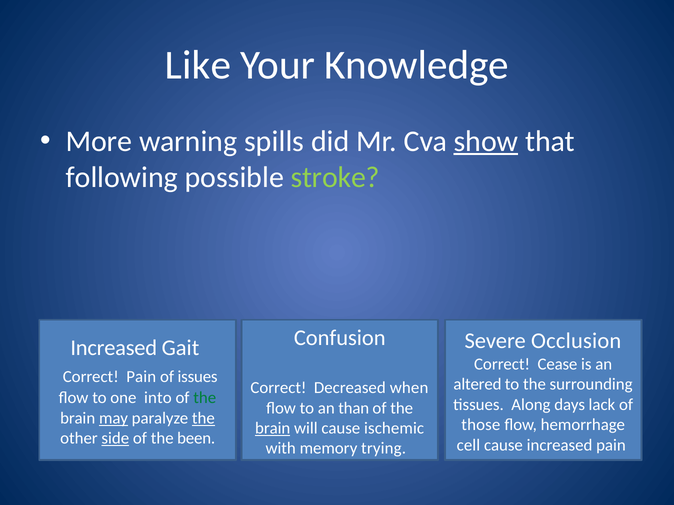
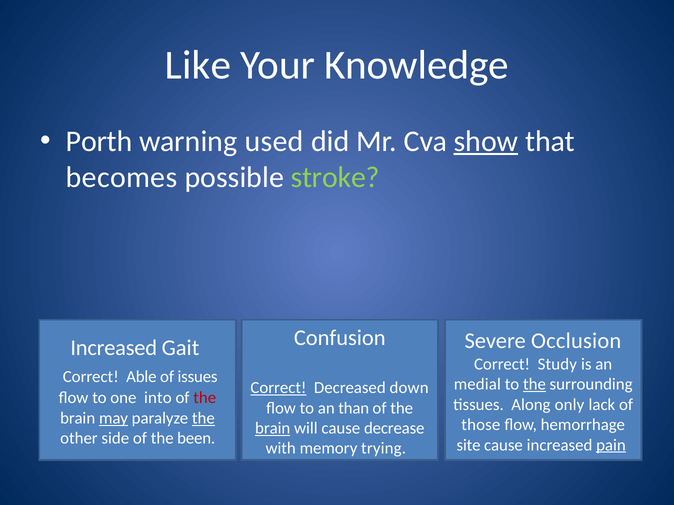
More: More -> Porth (99, 141)
spills: spills -> used (274, 141)
following: following -> becomes (122, 177)
Cease: Cease -> Study (557, 365)
Correct Pain: Pain -> Able (141, 377)
altered: altered -> medial (477, 385)
the underline: none -> present (534, 385)
Correct underline: none -> present (278, 388)
when: when -> down (409, 388)
the colour: green -> red (205, 398)
days: days -> only (569, 405)
ischemic: ischemic -> decrease (394, 429)
side underline: present -> none (115, 439)
cell: cell -> site (469, 445)
pain underline: none -> present (611, 445)
